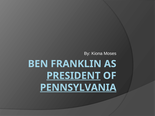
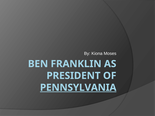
PRESIDENT underline: present -> none (74, 76)
